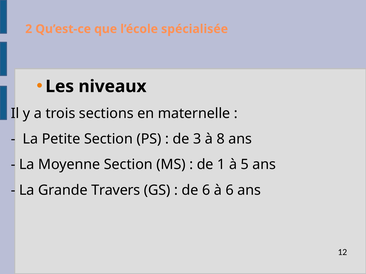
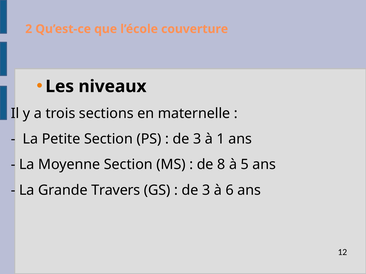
spécialisée: spécialisée -> couverture (195, 29)
8: 8 -> 1 (221, 139)
1: 1 -> 8 (221, 165)
6: 6 -> 3 (206, 190)
